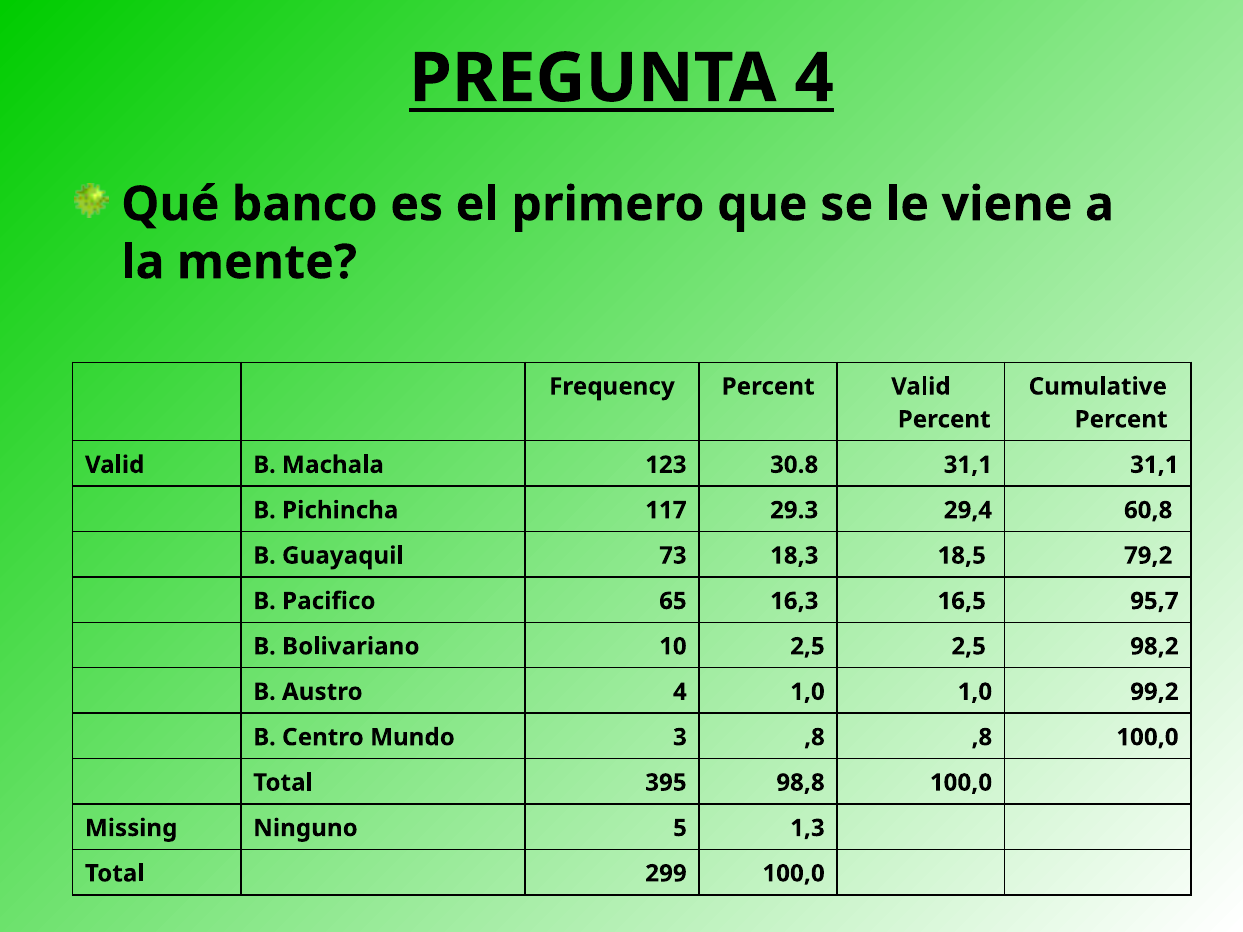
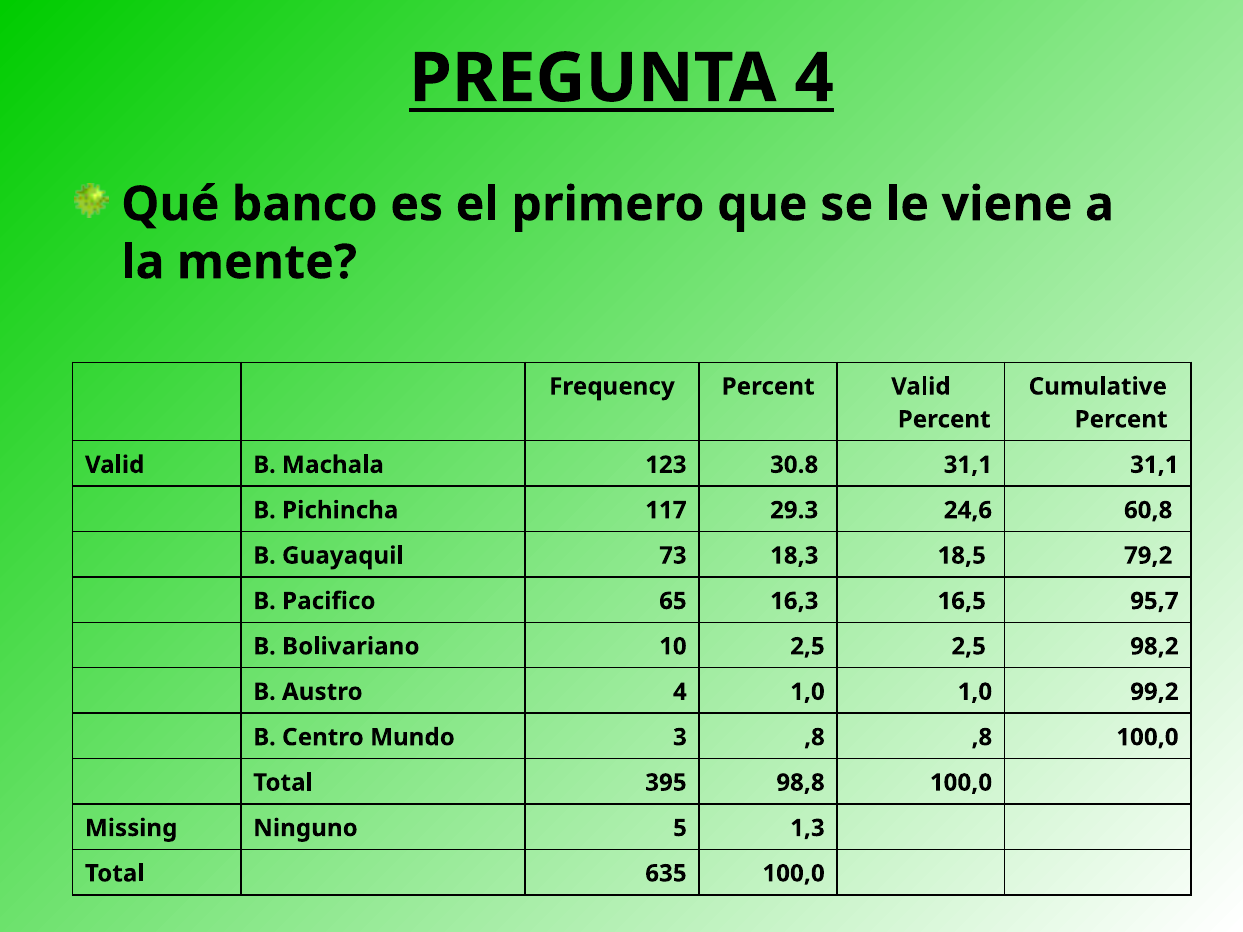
29,4: 29,4 -> 24,6 (968, 510)
299: 299 -> 635 (666, 874)
